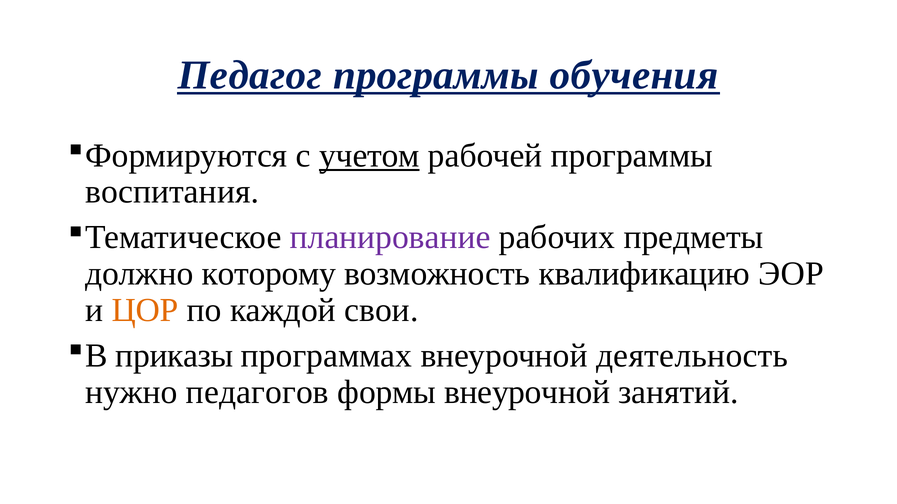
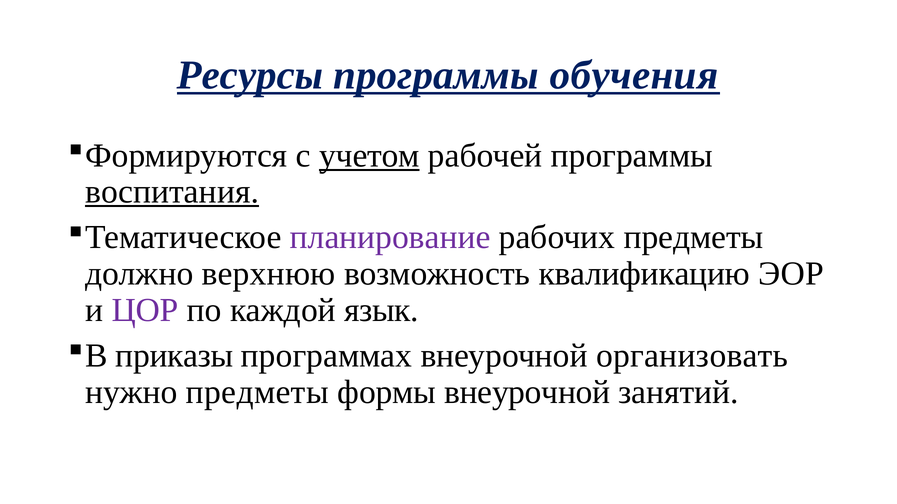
Педагог: Педагог -> Ресурсы (250, 75)
воспитания underline: none -> present (172, 192)
которому: которому -> верхнюю (269, 274)
ЦОР colour: orange -> purple (145, 310)
свои: свои -> язык (382, 310)
деятельность: деятельность -> организовать (692, 356)
нужно педагогов: педагогов -> предметы (257, 392)
